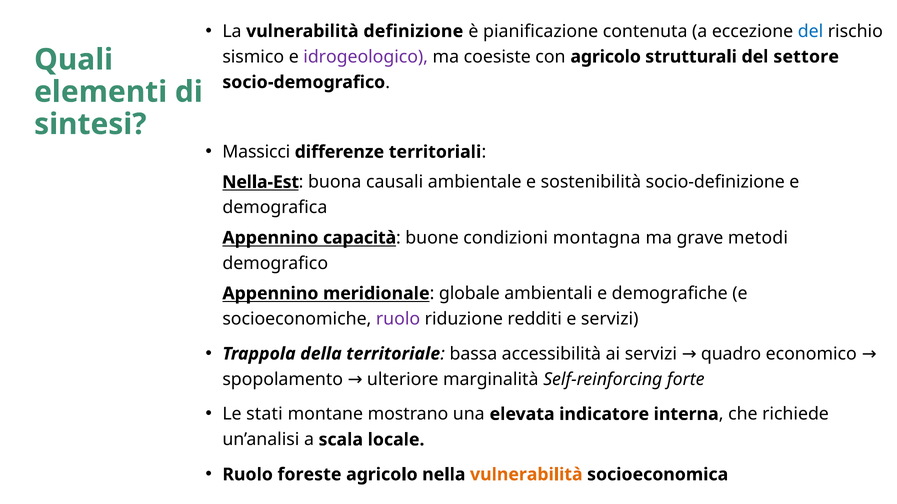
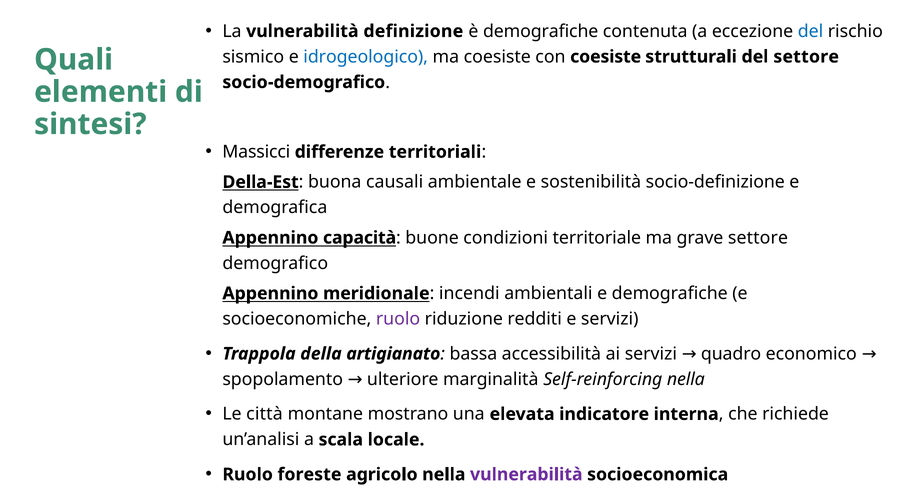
è pianificazione: pianificazione -> demografiche (541, 31)
idrogeologico colour: purple -> blue (366, 57)
con agricolo: agricolo -> coesiste (606, 57)
Nella-Est: Nella-Est -> Della-Est (261, 182)
montagna: montagna -> territoriale (597, 238)
grave metodi: metodi -> settore (758, 238)
globale: globale -> incendi (469, 294)
territoriale: territoriale -> artigianato (393, 354)
Self-reinforcing forte: forte -> nella (686, 380)
stati: stati -> città (264, 415)
vulnerabilità colour: orange -> purple (526, 475)
